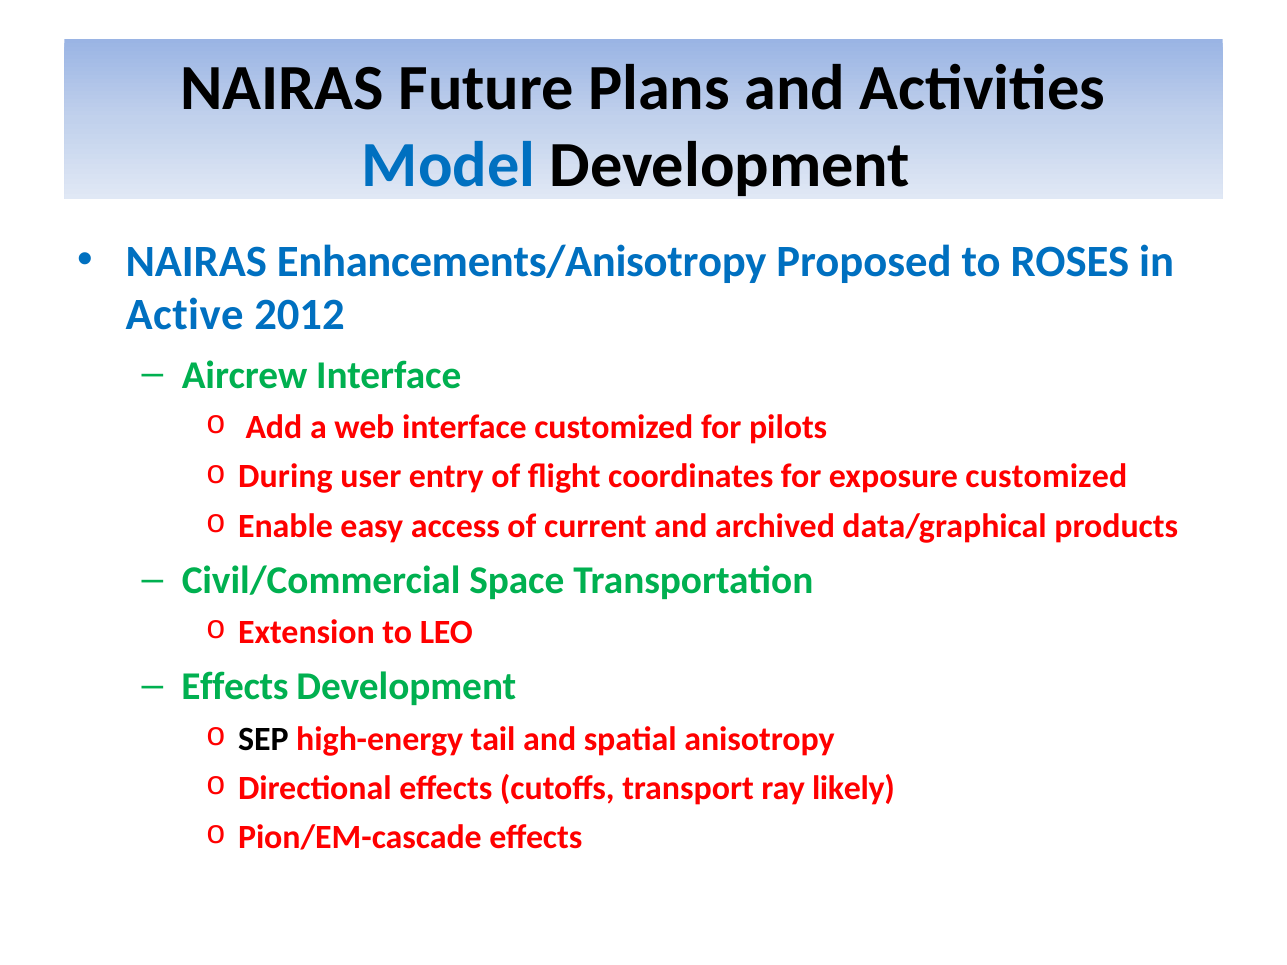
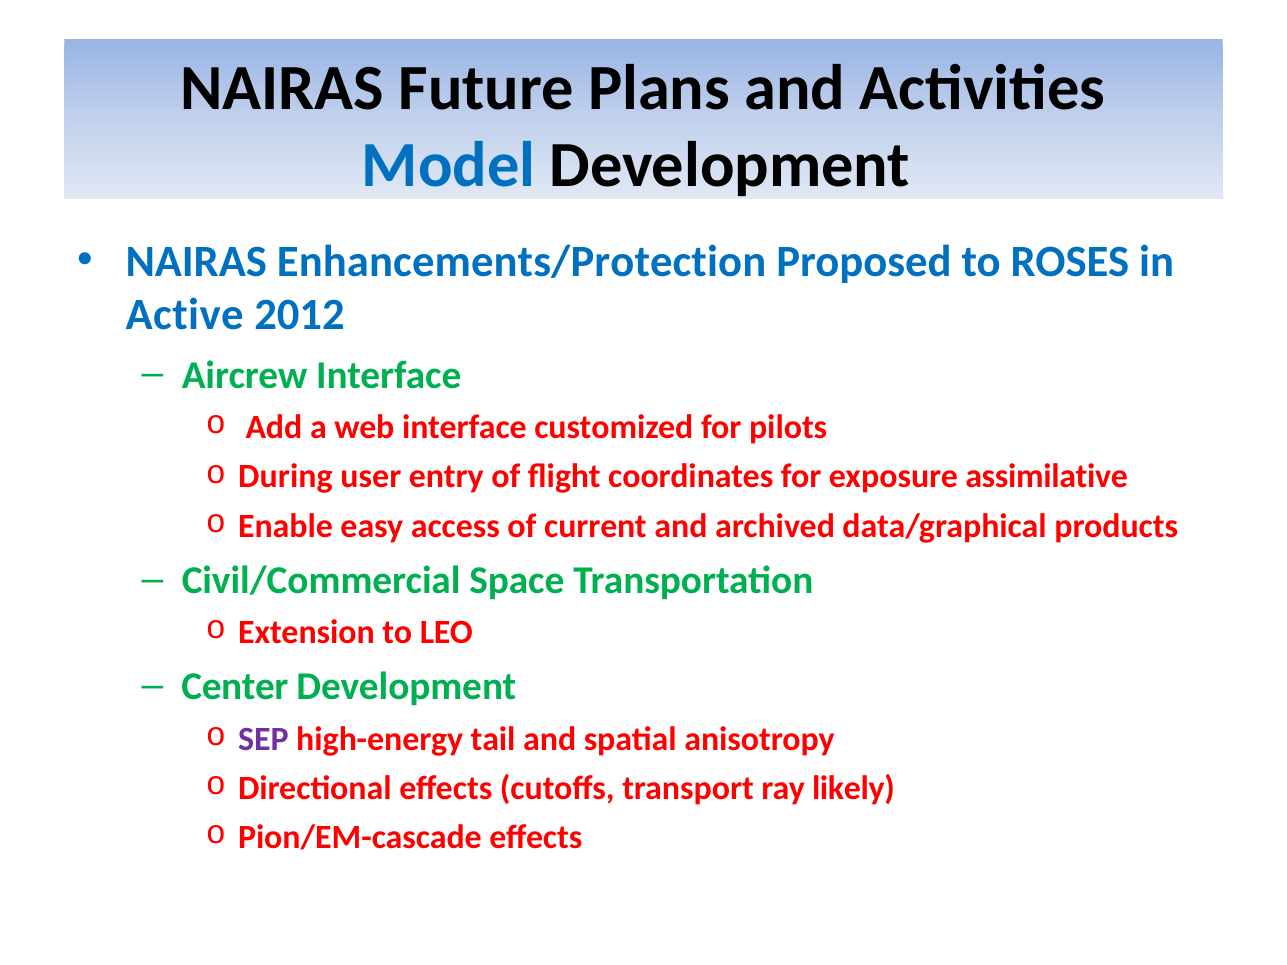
Enhancements/Anisotropy: Enhancements/Anisotropy -> Enhancements/Protection (522, 262)
exposure customized: customized -> assimilative (1047, 477)
Effects: Effects -> Center (235, 687)
SEP colour: black -> purple (263, 739)
